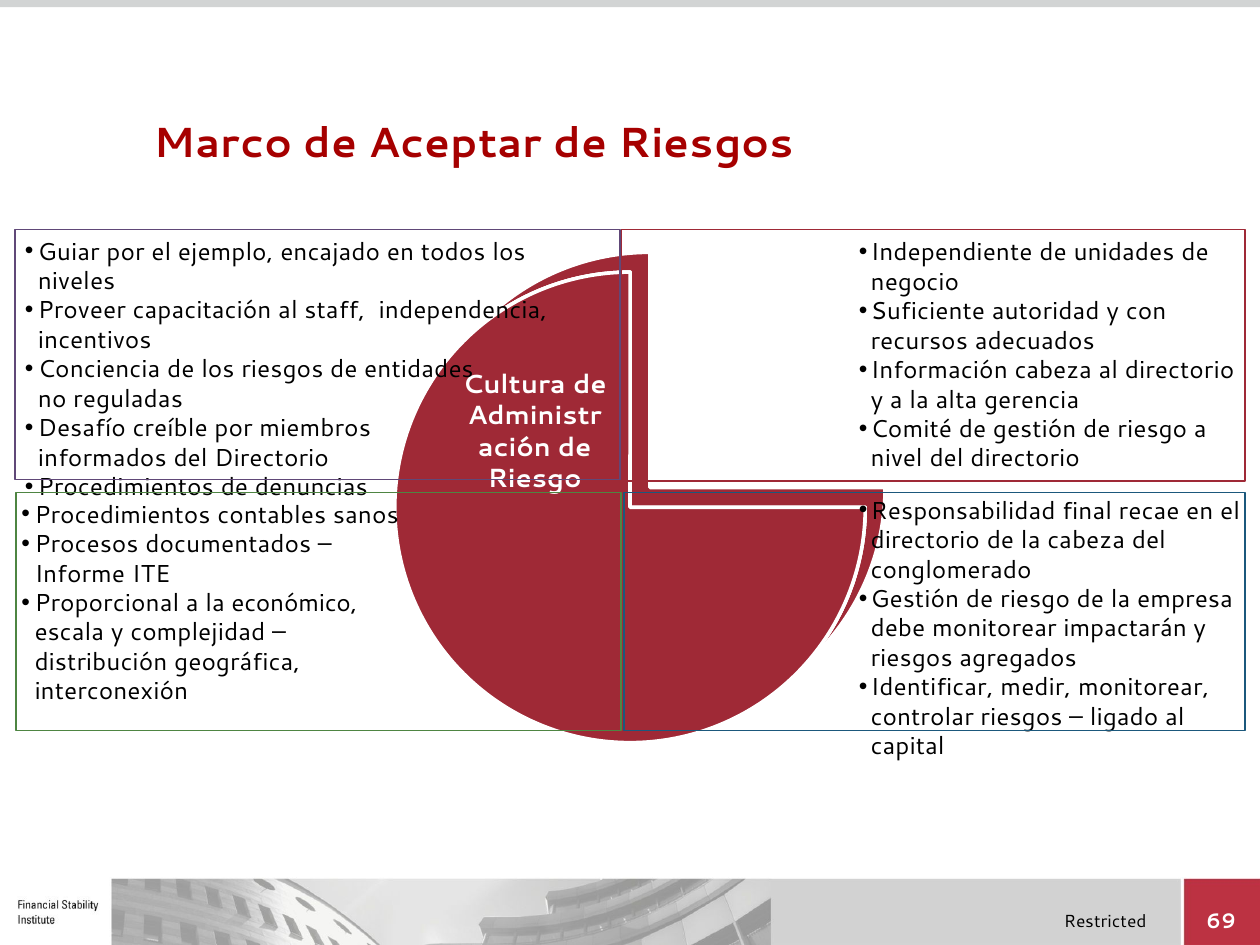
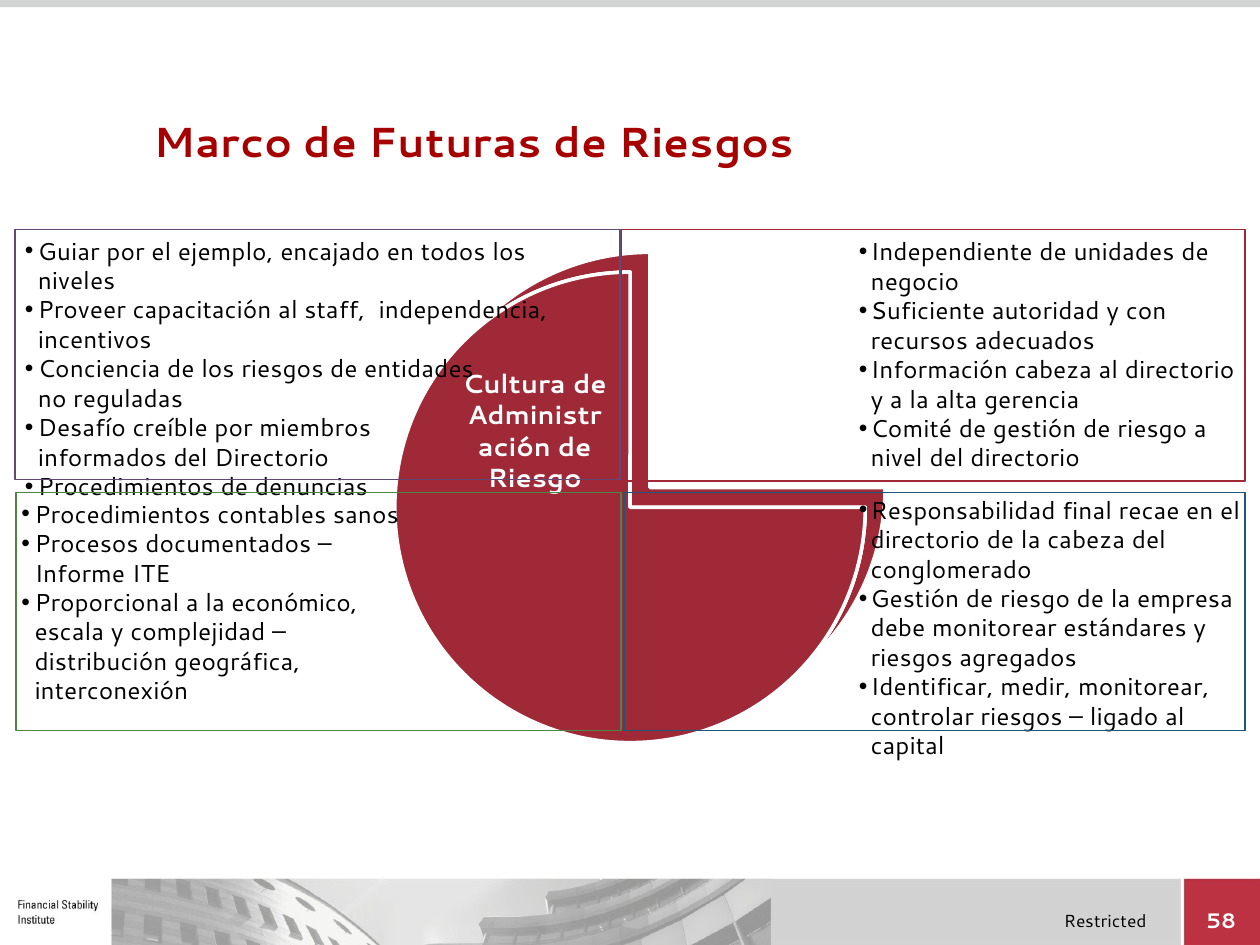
Aceptar: Aceptar -> Futuras (455, 143)
impactarán: impactarán -> estándares (1125, 629)
69: 69 -> 58 (1221, 921)
